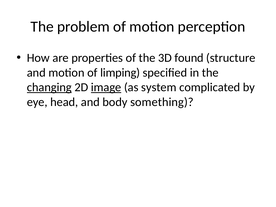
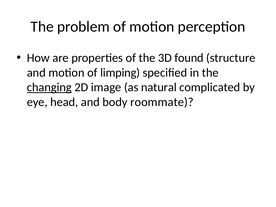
image underline: present -> none (106, 87)
system: system -> natural (159, 87)
something: something -> roommate (162, 102)
